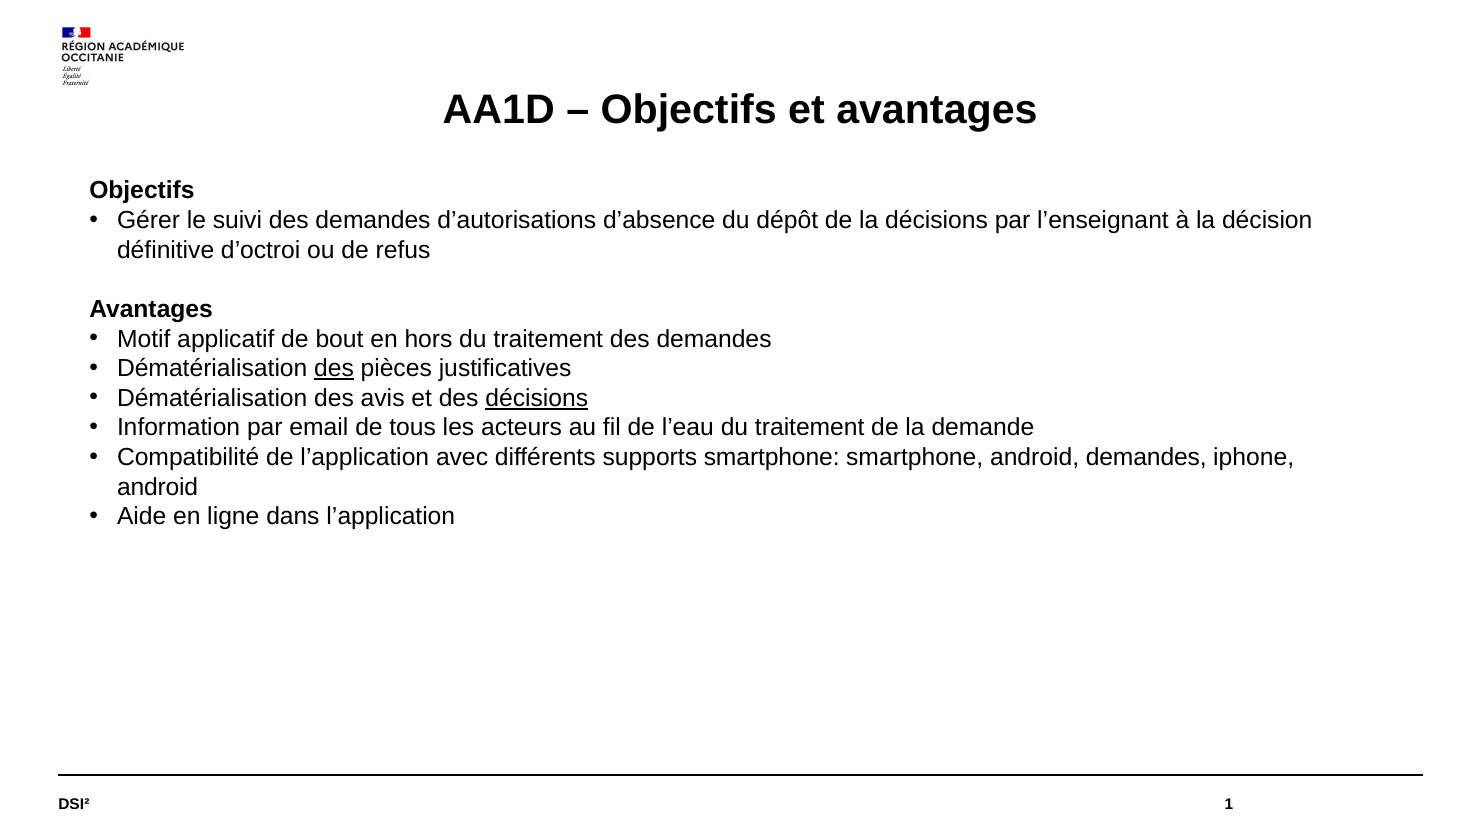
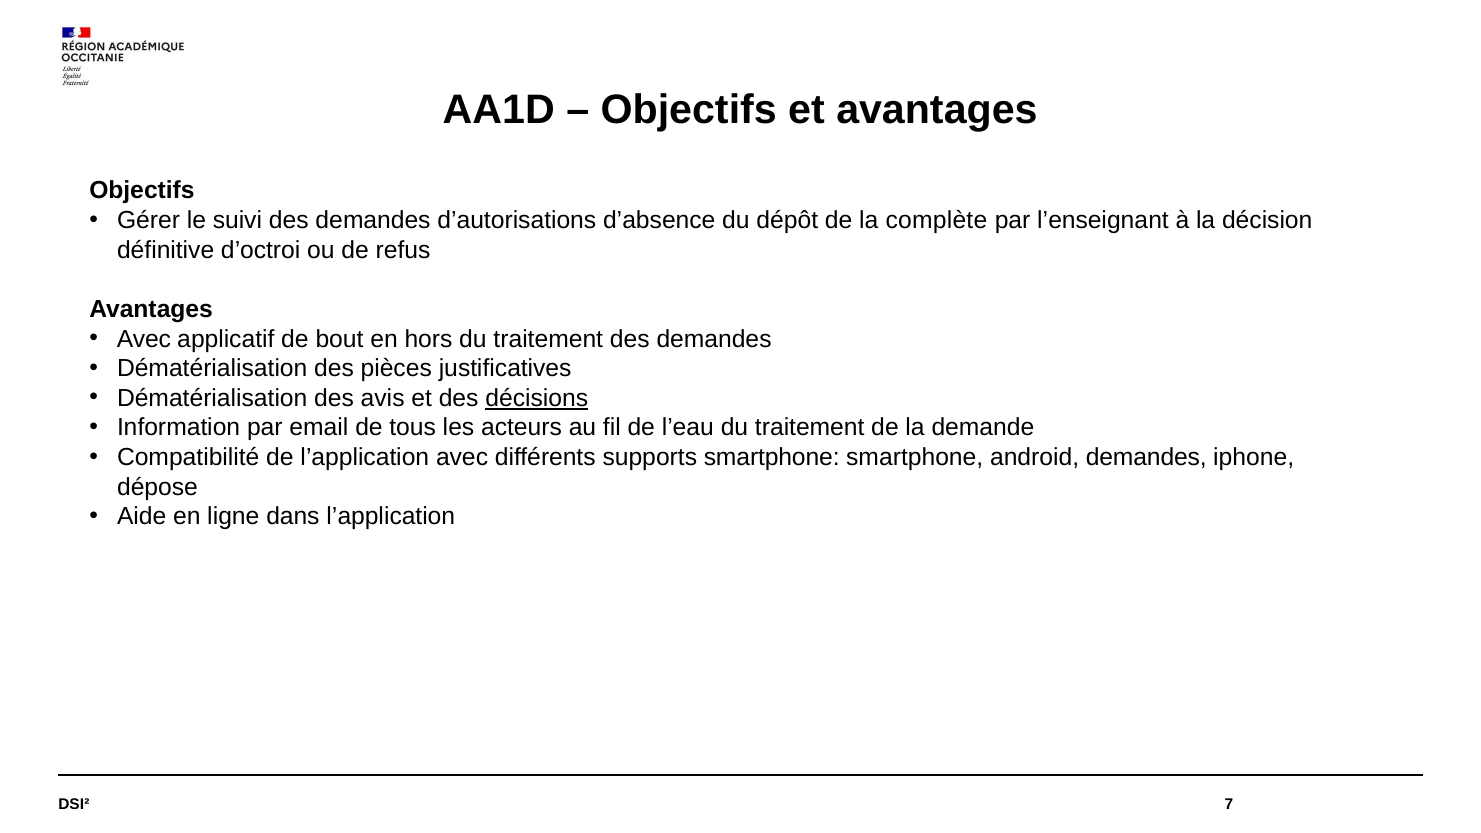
la décisions: décisions -> complète (936, 220)
Motif: Motif -> Avec (144, 339)
des underline: present -> none (334, 369)
android: android -> dépose (157, 487)
1: 1 -> 7 (1229, 805)
